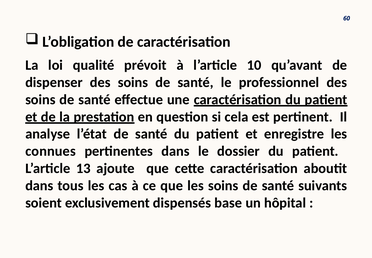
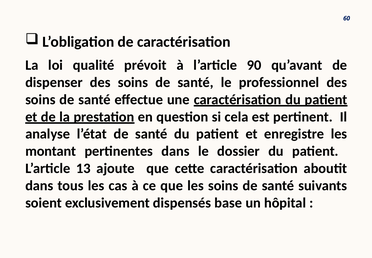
10: 10 -> 90 (254, 65)
connues: connues -> montant (51, 151)
